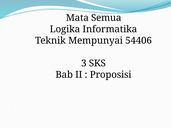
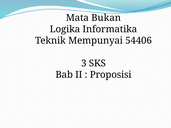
Semua: Semua -> Bukan (106, 18)
